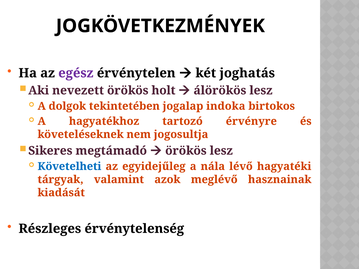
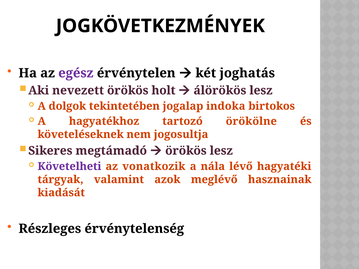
érvényre: érvényre -> örökölne (251, 121)
Követelheti colour: blue -> purple (69, 167)
egyidejűleg: egyidejűleg -> vonatkozik (154, 167)
